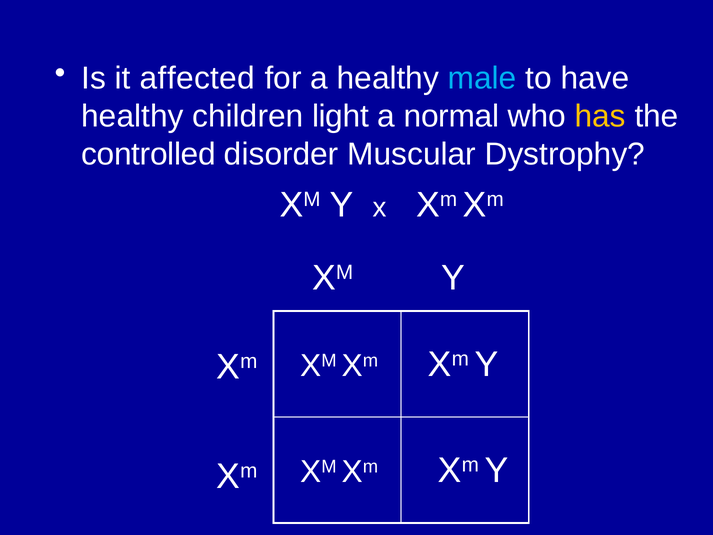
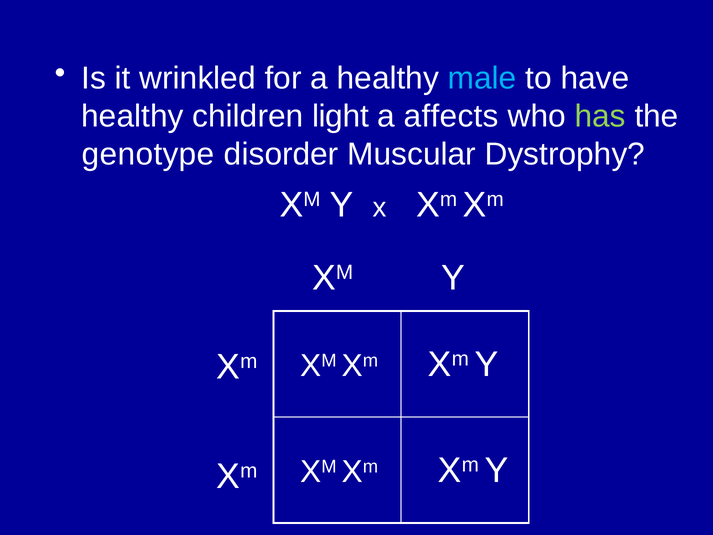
affected: affected -> wrinkled (198, 78)
normal: normal -> affects (451, 116)
has colour: yellow -> light green (600, 116)
controlled: controlled -> genotype (148, 154)
